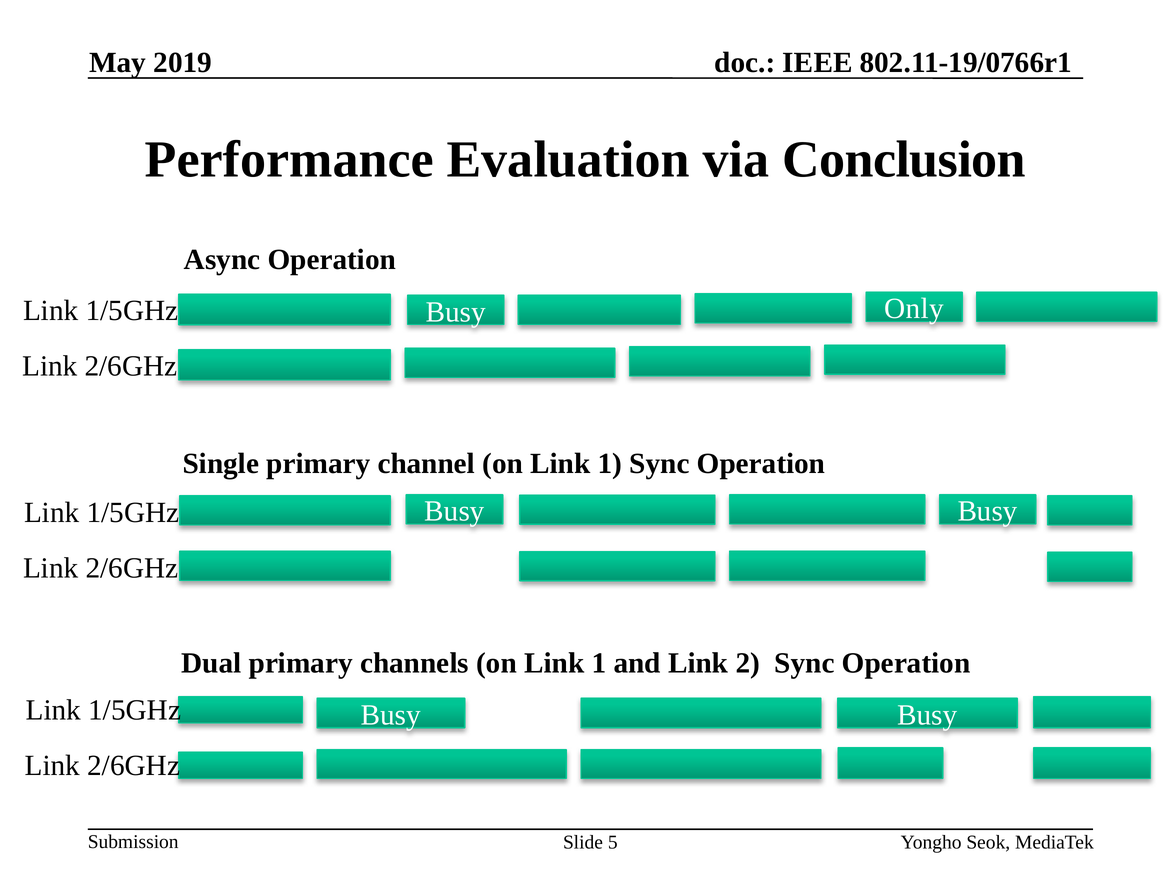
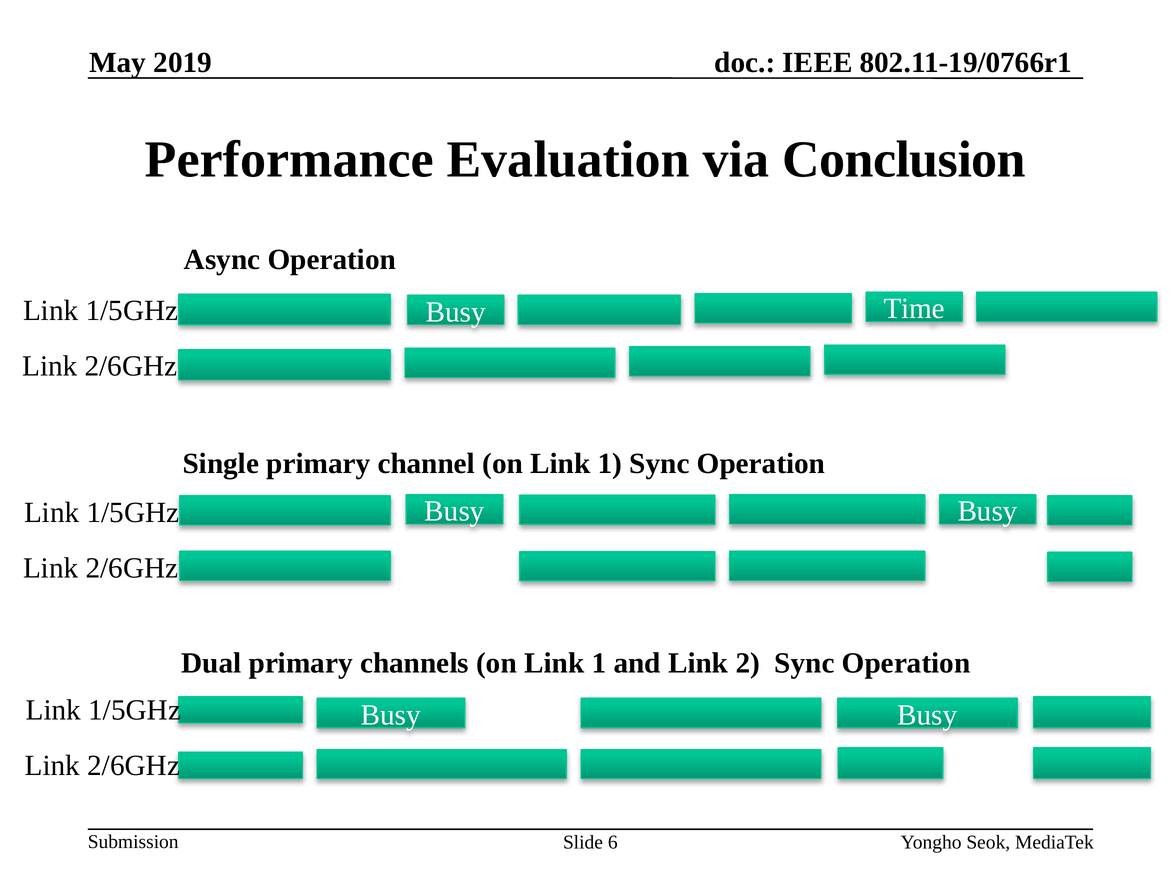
Only: Only -> Time (914, 309)
5: 5 -> 6 (613, 842)
